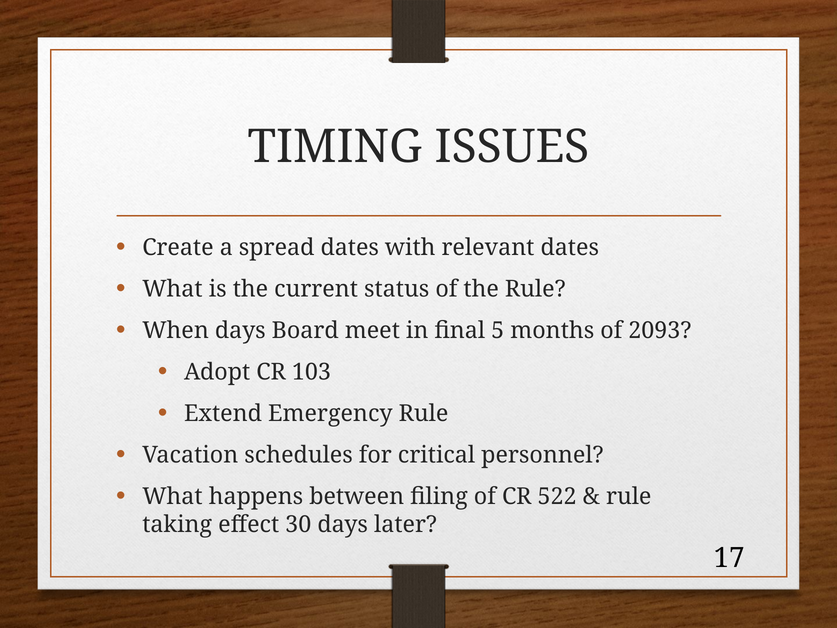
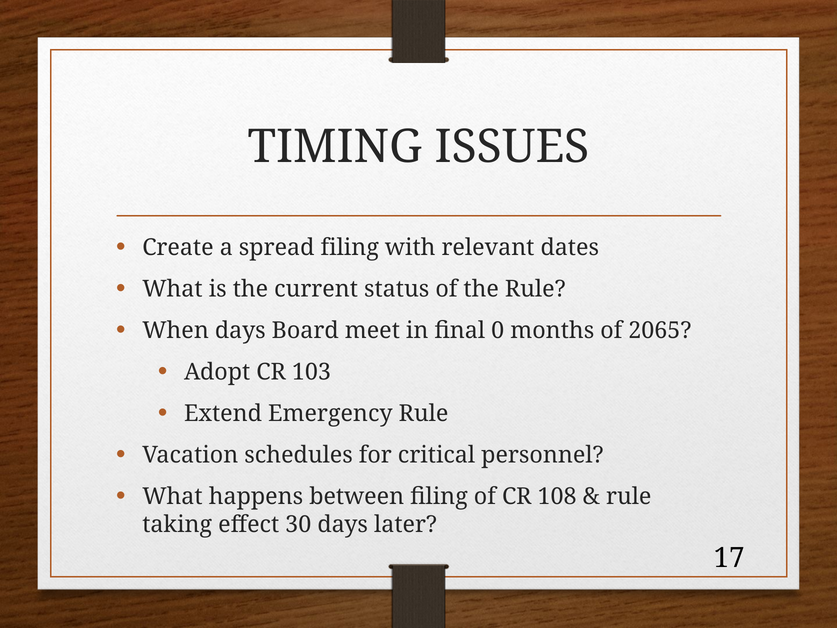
spread dates: dates -> filing (350, 248)
5: 5 -> 0 (498, 331)
2093: 2093 -> 2065 (660, 331)
522: 522 -> 108 (557, 496)
